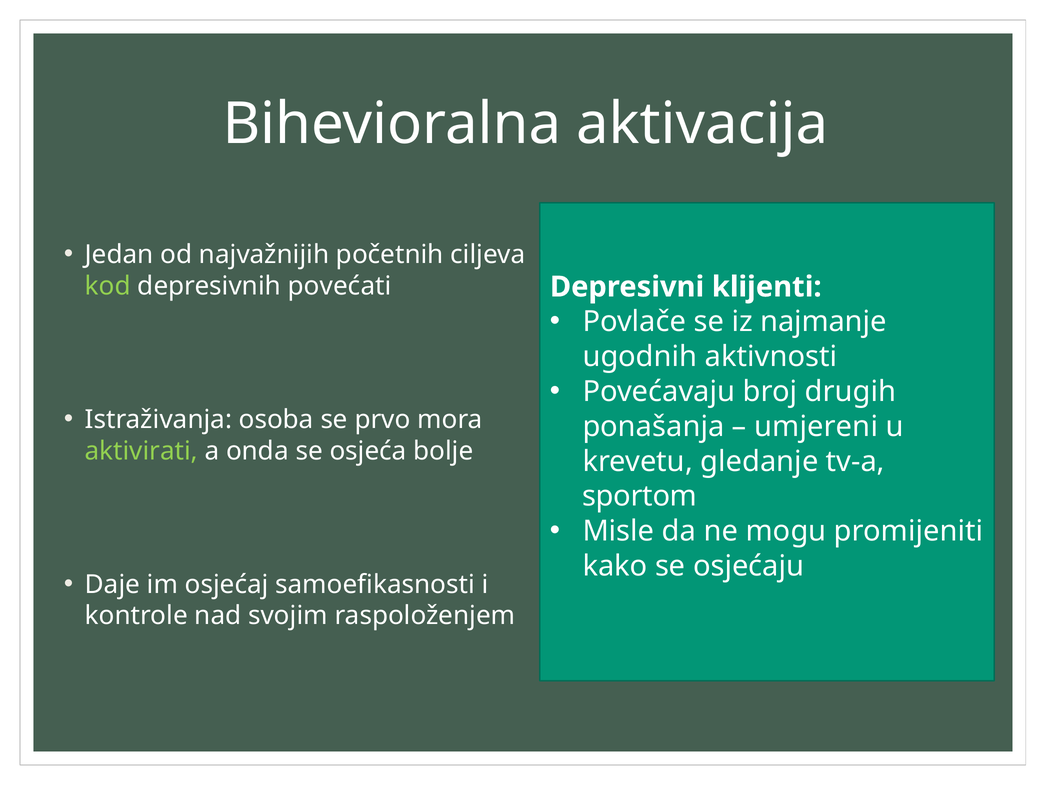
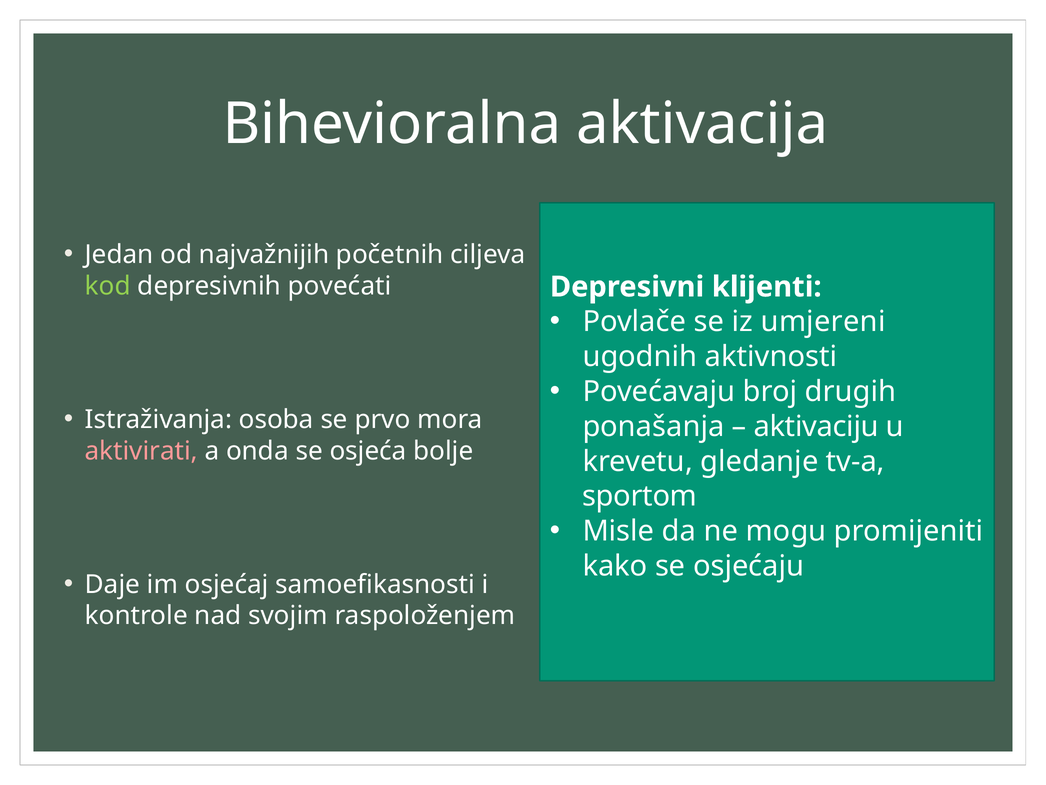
najmanje: najmanje -> umjereni (823, 322)
umjereni: umjereni -> aktivaciju (816, 426)
aktivirati colour: light green -> pink (141, 451)
